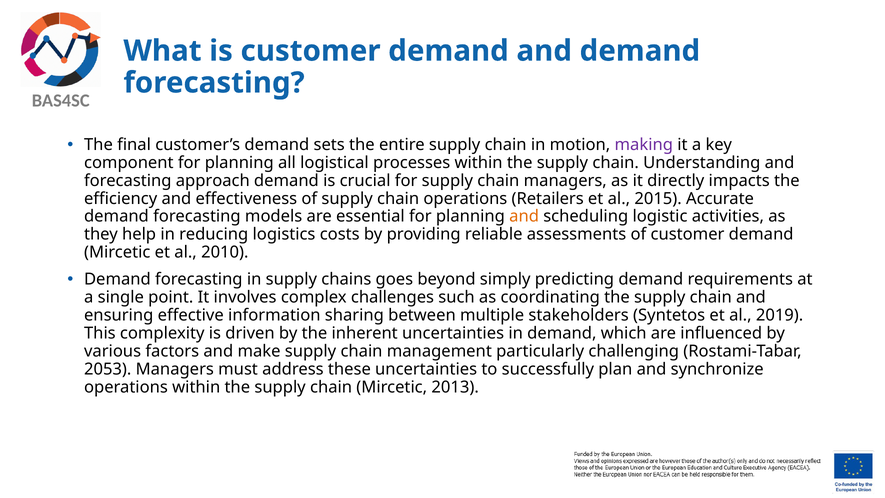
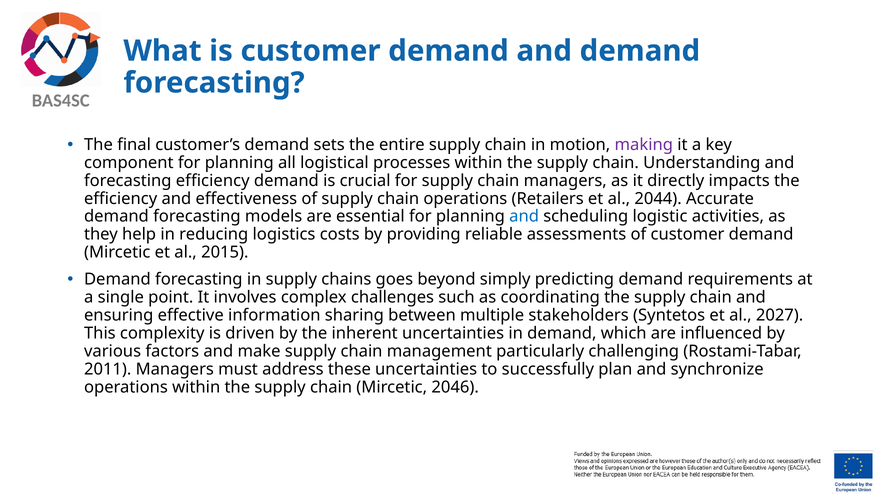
forecasting approach: approach -> efficiency (213, 181)
2015: 2015 -> 2044 (658, 198)
and colour: orange -> blue (524, 216)
2010: 2010 -> 2015 (225, 252)
2019: 2019 -> 2027 (780, 315)
2053: 2053 -> 2011 (108, 369)
2013: 2013 -> 2046 (455, 387)
